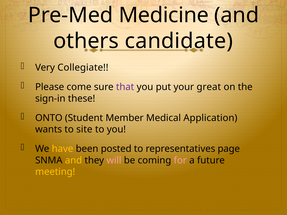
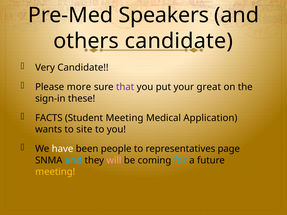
Medicine: Medicine -> Speakers (164, 15)
Very Collegiate: Collegiate -> Candidate (83, 68)
come: come -> more (79, 87)
ONTO: ONTO -> FACTS (49, 118)
Student Member: Member -> Meeting (125, 118)
have colour: yellow -> white (62, 149)
posted: posted -> people (116, 149)
and colour: yellow -> light blue (74, 160)
for colour: pink -> light blue (180, 160)
